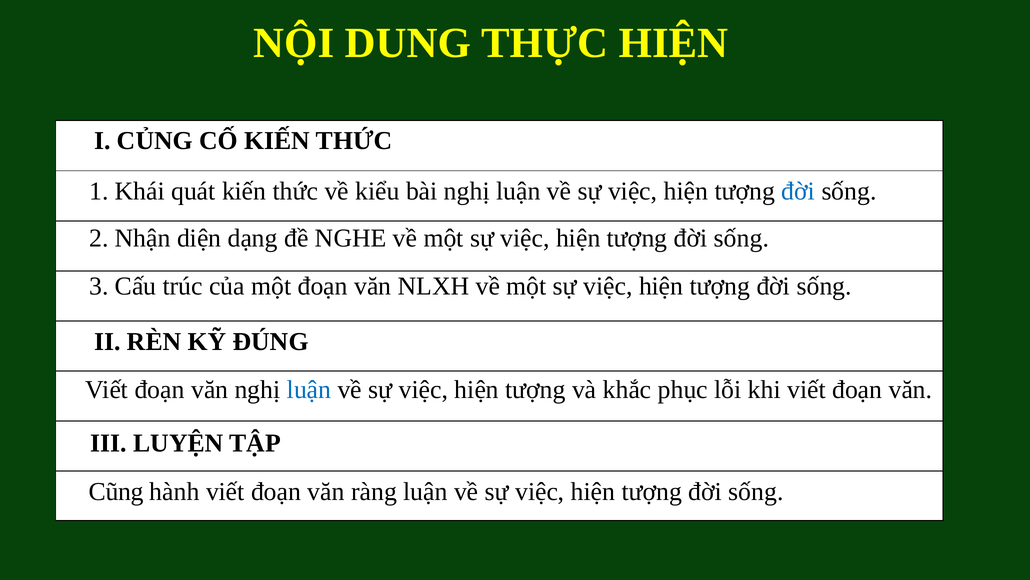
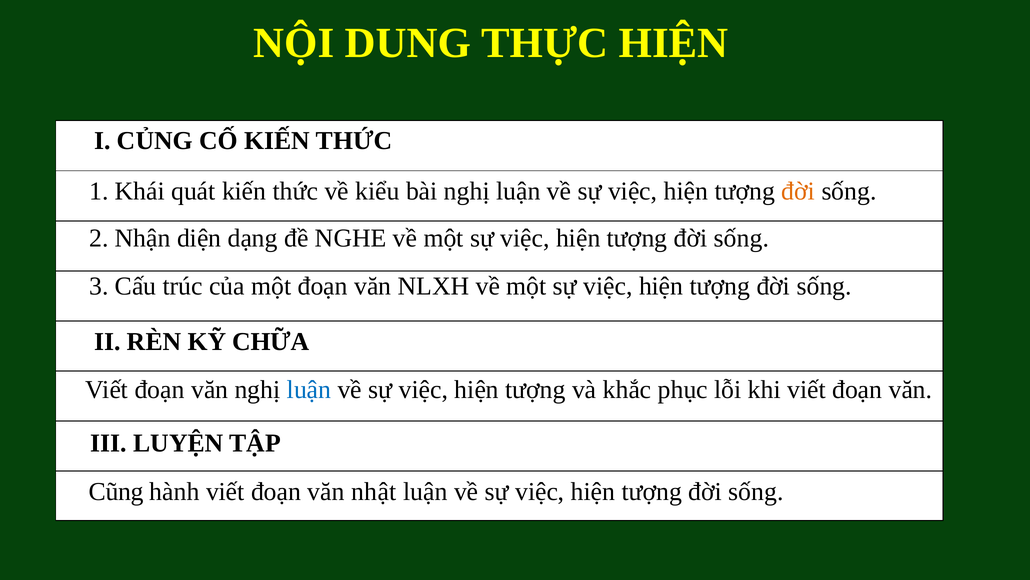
đời colour: blue -> orange (798, 191)
ĐÚNG: ĐÚNG -> CHỮA (271, 341)
ràng: ràng -> nhật (374, 491)
